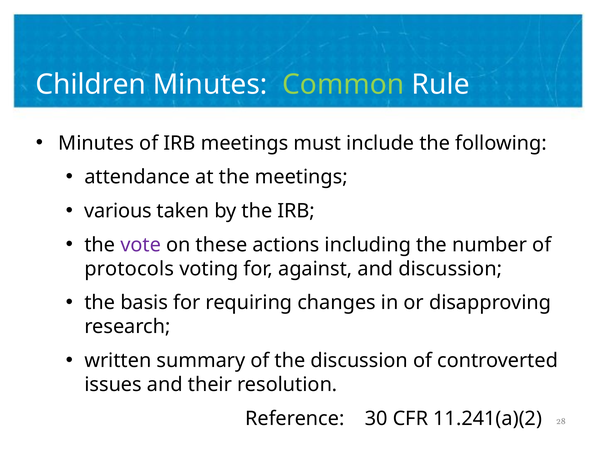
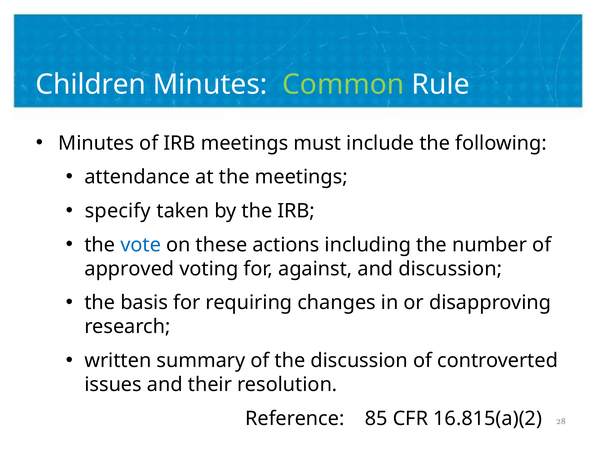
various: various -> specify (118, 211)
vote colour: purple -> blue (141, 245)
protocols: protocols -> approved (129, 268)
30: 30 -> 85 (376, 418)
11.241(a)(2: 11.241(a)(2 -> 16.815(a)(2 (488, 418)
